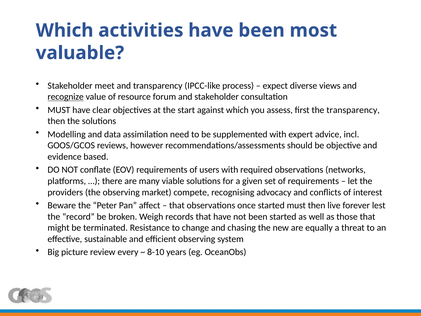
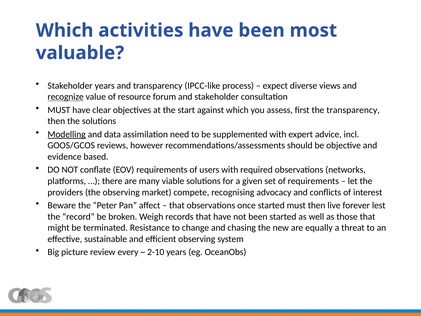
Stakeholder meet: meet -> years (105, 86)
Modelling underline: none -> present (67, 134)
8-10: 8-10 -> 2-10 (156, 252)
